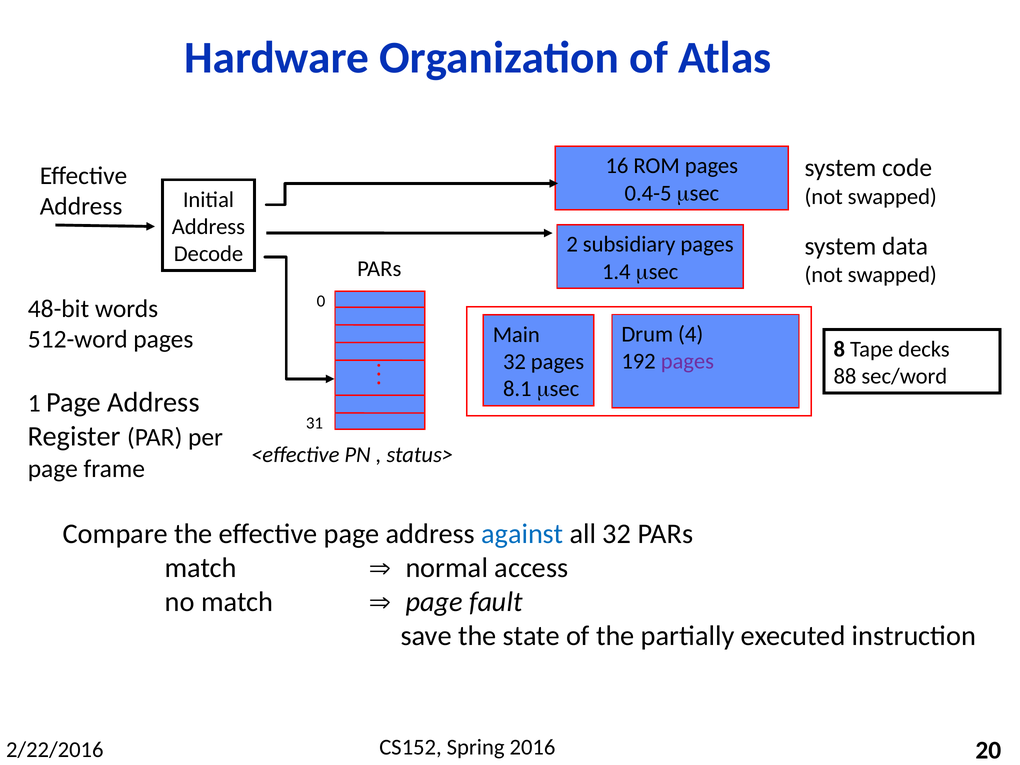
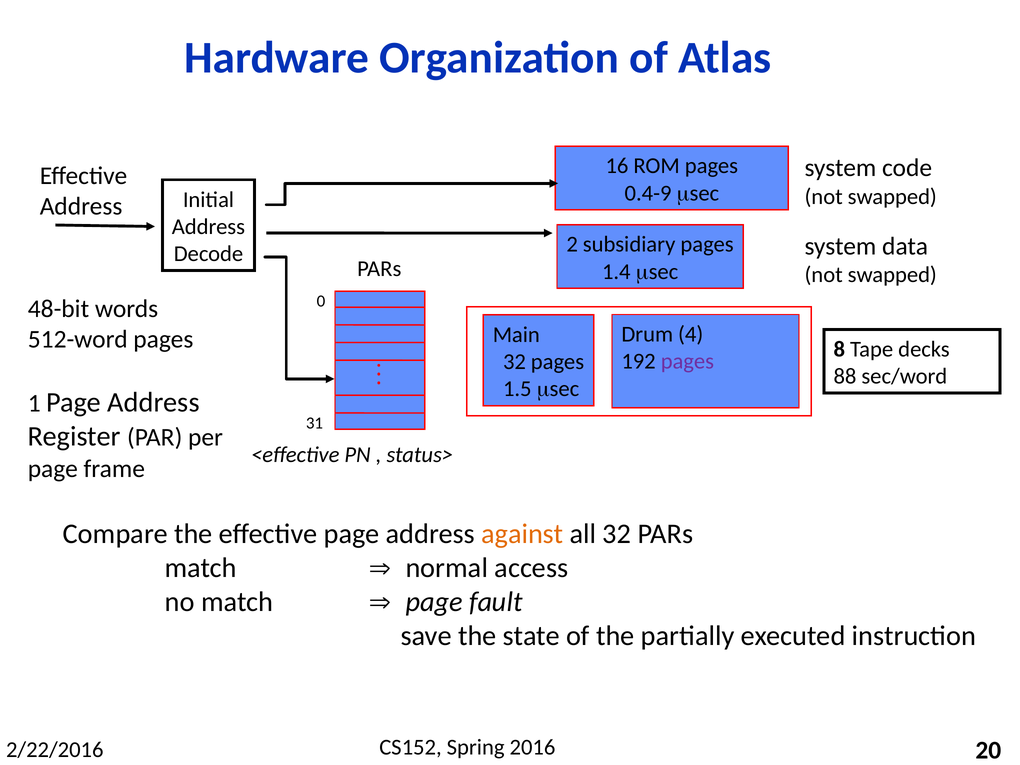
0.4-5: 0.4-5 -> 0.4-9 (648, 193)
8.1: 8.1 -> 1.5 (517, 389)
against colour: blue -> orange (522, 534)
